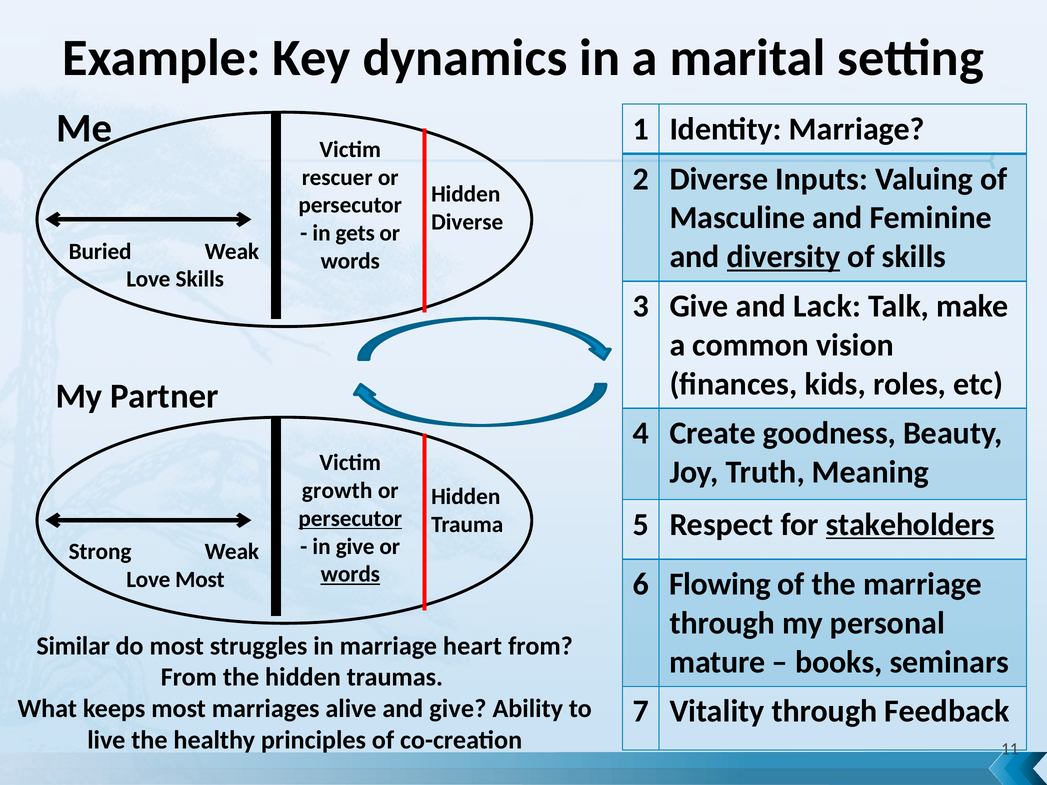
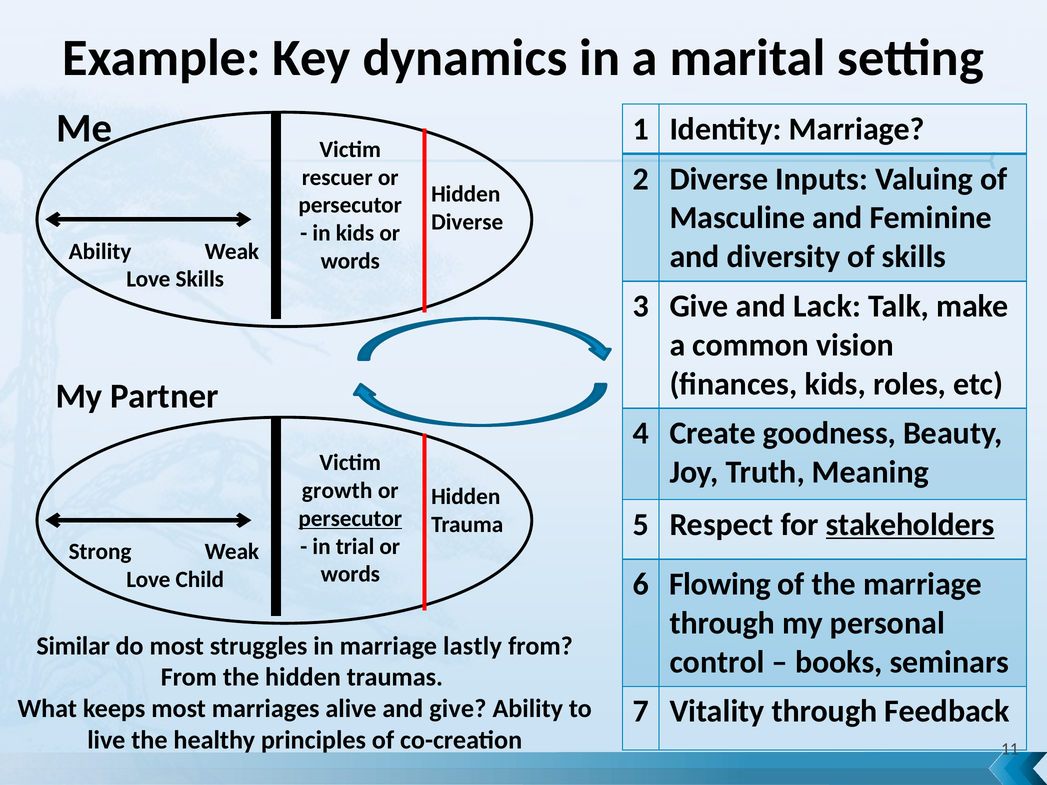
in gets: gets -> kids (355, 233)
Buried: Buried -> Ability (100, 251)
diversity underline: present -> none (784, 257)
in give: give -> trial (355, 547)
words underline: present -> none (350, 574)
Love Most: Most -> Child (200, 580)
heart: heart -> lastly (472, 646)
mature: mature -> control (717, 662)
